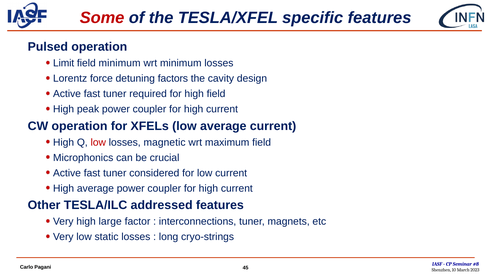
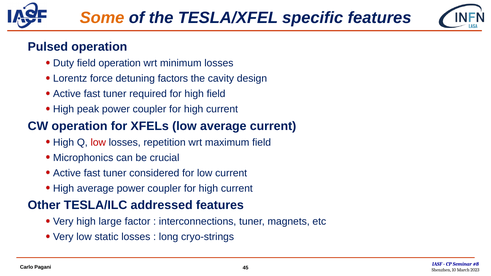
Some colour: red -> orange (102, 18)
Limit: Limit -> Duty (64, 63)
field minimum: minimum -> operation (120, 63)
magnetic: magnetic -> repetition (165, 143)
